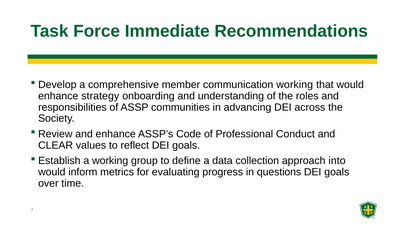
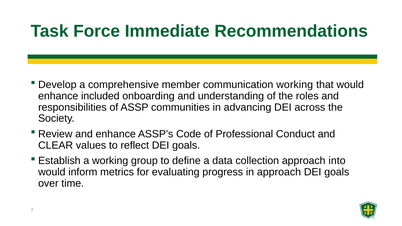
strategy: strategy -> included (100, 96)
in questions: questions -> approach (279, 172)
